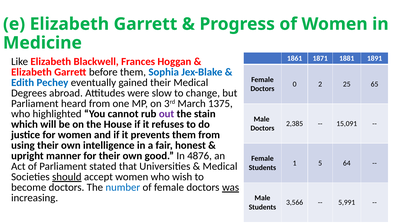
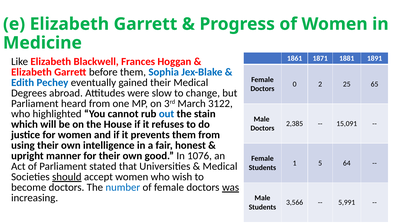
1375: 1375 -> 3122 (220, 103)
out colour: purple -> blue (167, 114)
4876: 4876 -> 1076 (200, 156)
